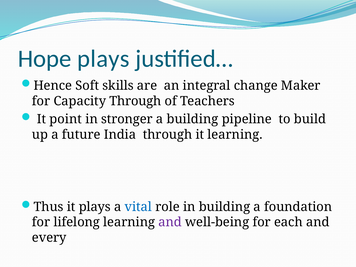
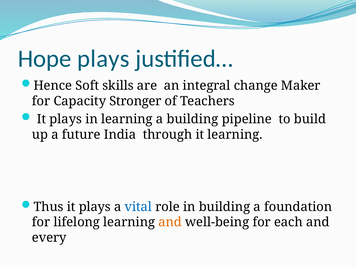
Capacity Through: Through -> Stronger (135, 101)
point: point -> plays (66, 119)
in stronger: stronger -> learning (127, 119)
and colour: purple -> orange (170, 222)
